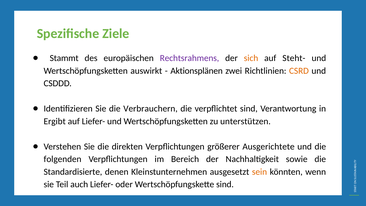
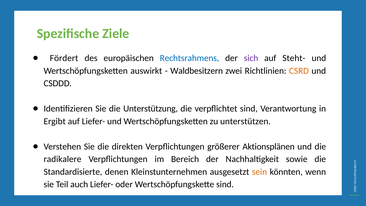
Stammt: Stammt -> Fördert (64, 58)
Rechtsrahmens colour: purple -> blue (189, 58)
sich colour: orange -> purple (251, 58)
Aktionsplänen: Aktionsplänen -> Waldbesitzern (197, 71)
Verbrauchern: Verbrauchern -> Unterstützung (151, 109)
Ausgerichtete: Ausgerichtete -> Aktionsplänen (269, 146)
folgenden: folgenden -> radikalere (63, 159)
